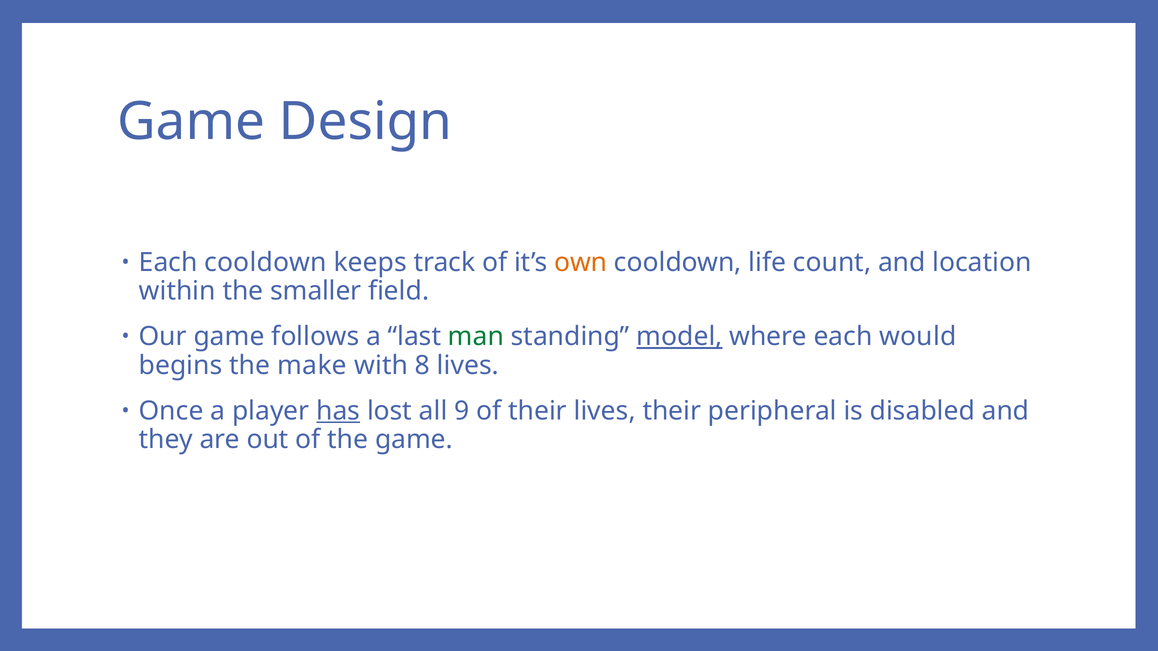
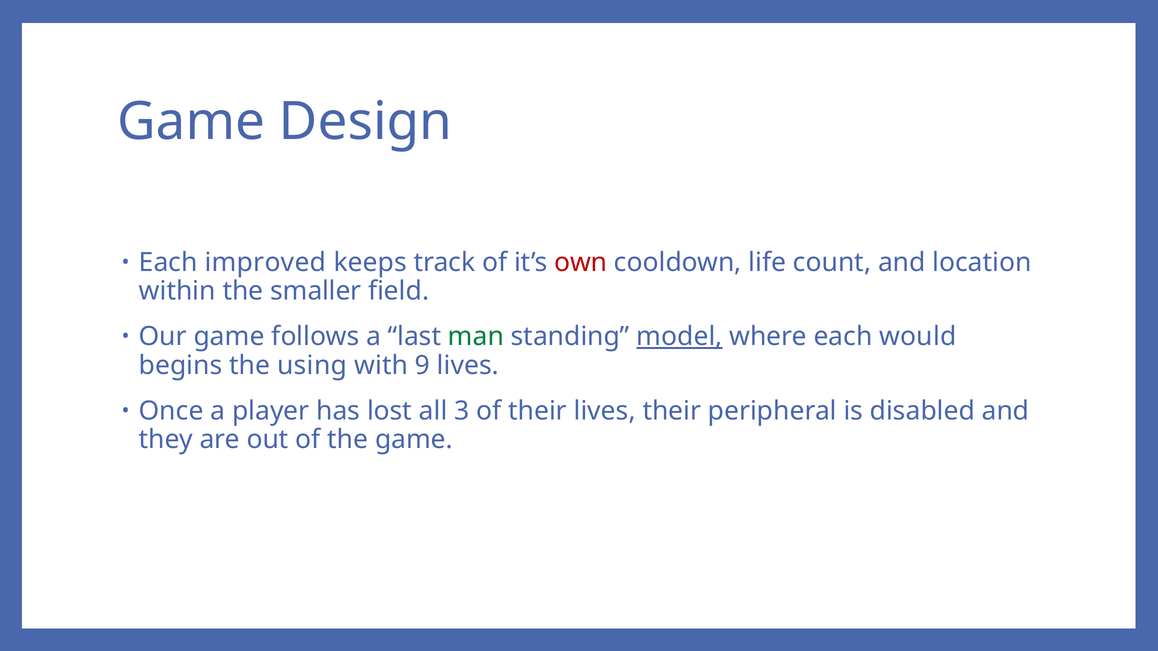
Each cooldown: cooldown -> improved (265, 263)
own colour: orange -> red (581, 263)
make: make -> using (312, 365)
8: 8 -> 9 (423, 365)
has underline: present -> none (338, 411)
9: 9 -> 3 (462, 411)
